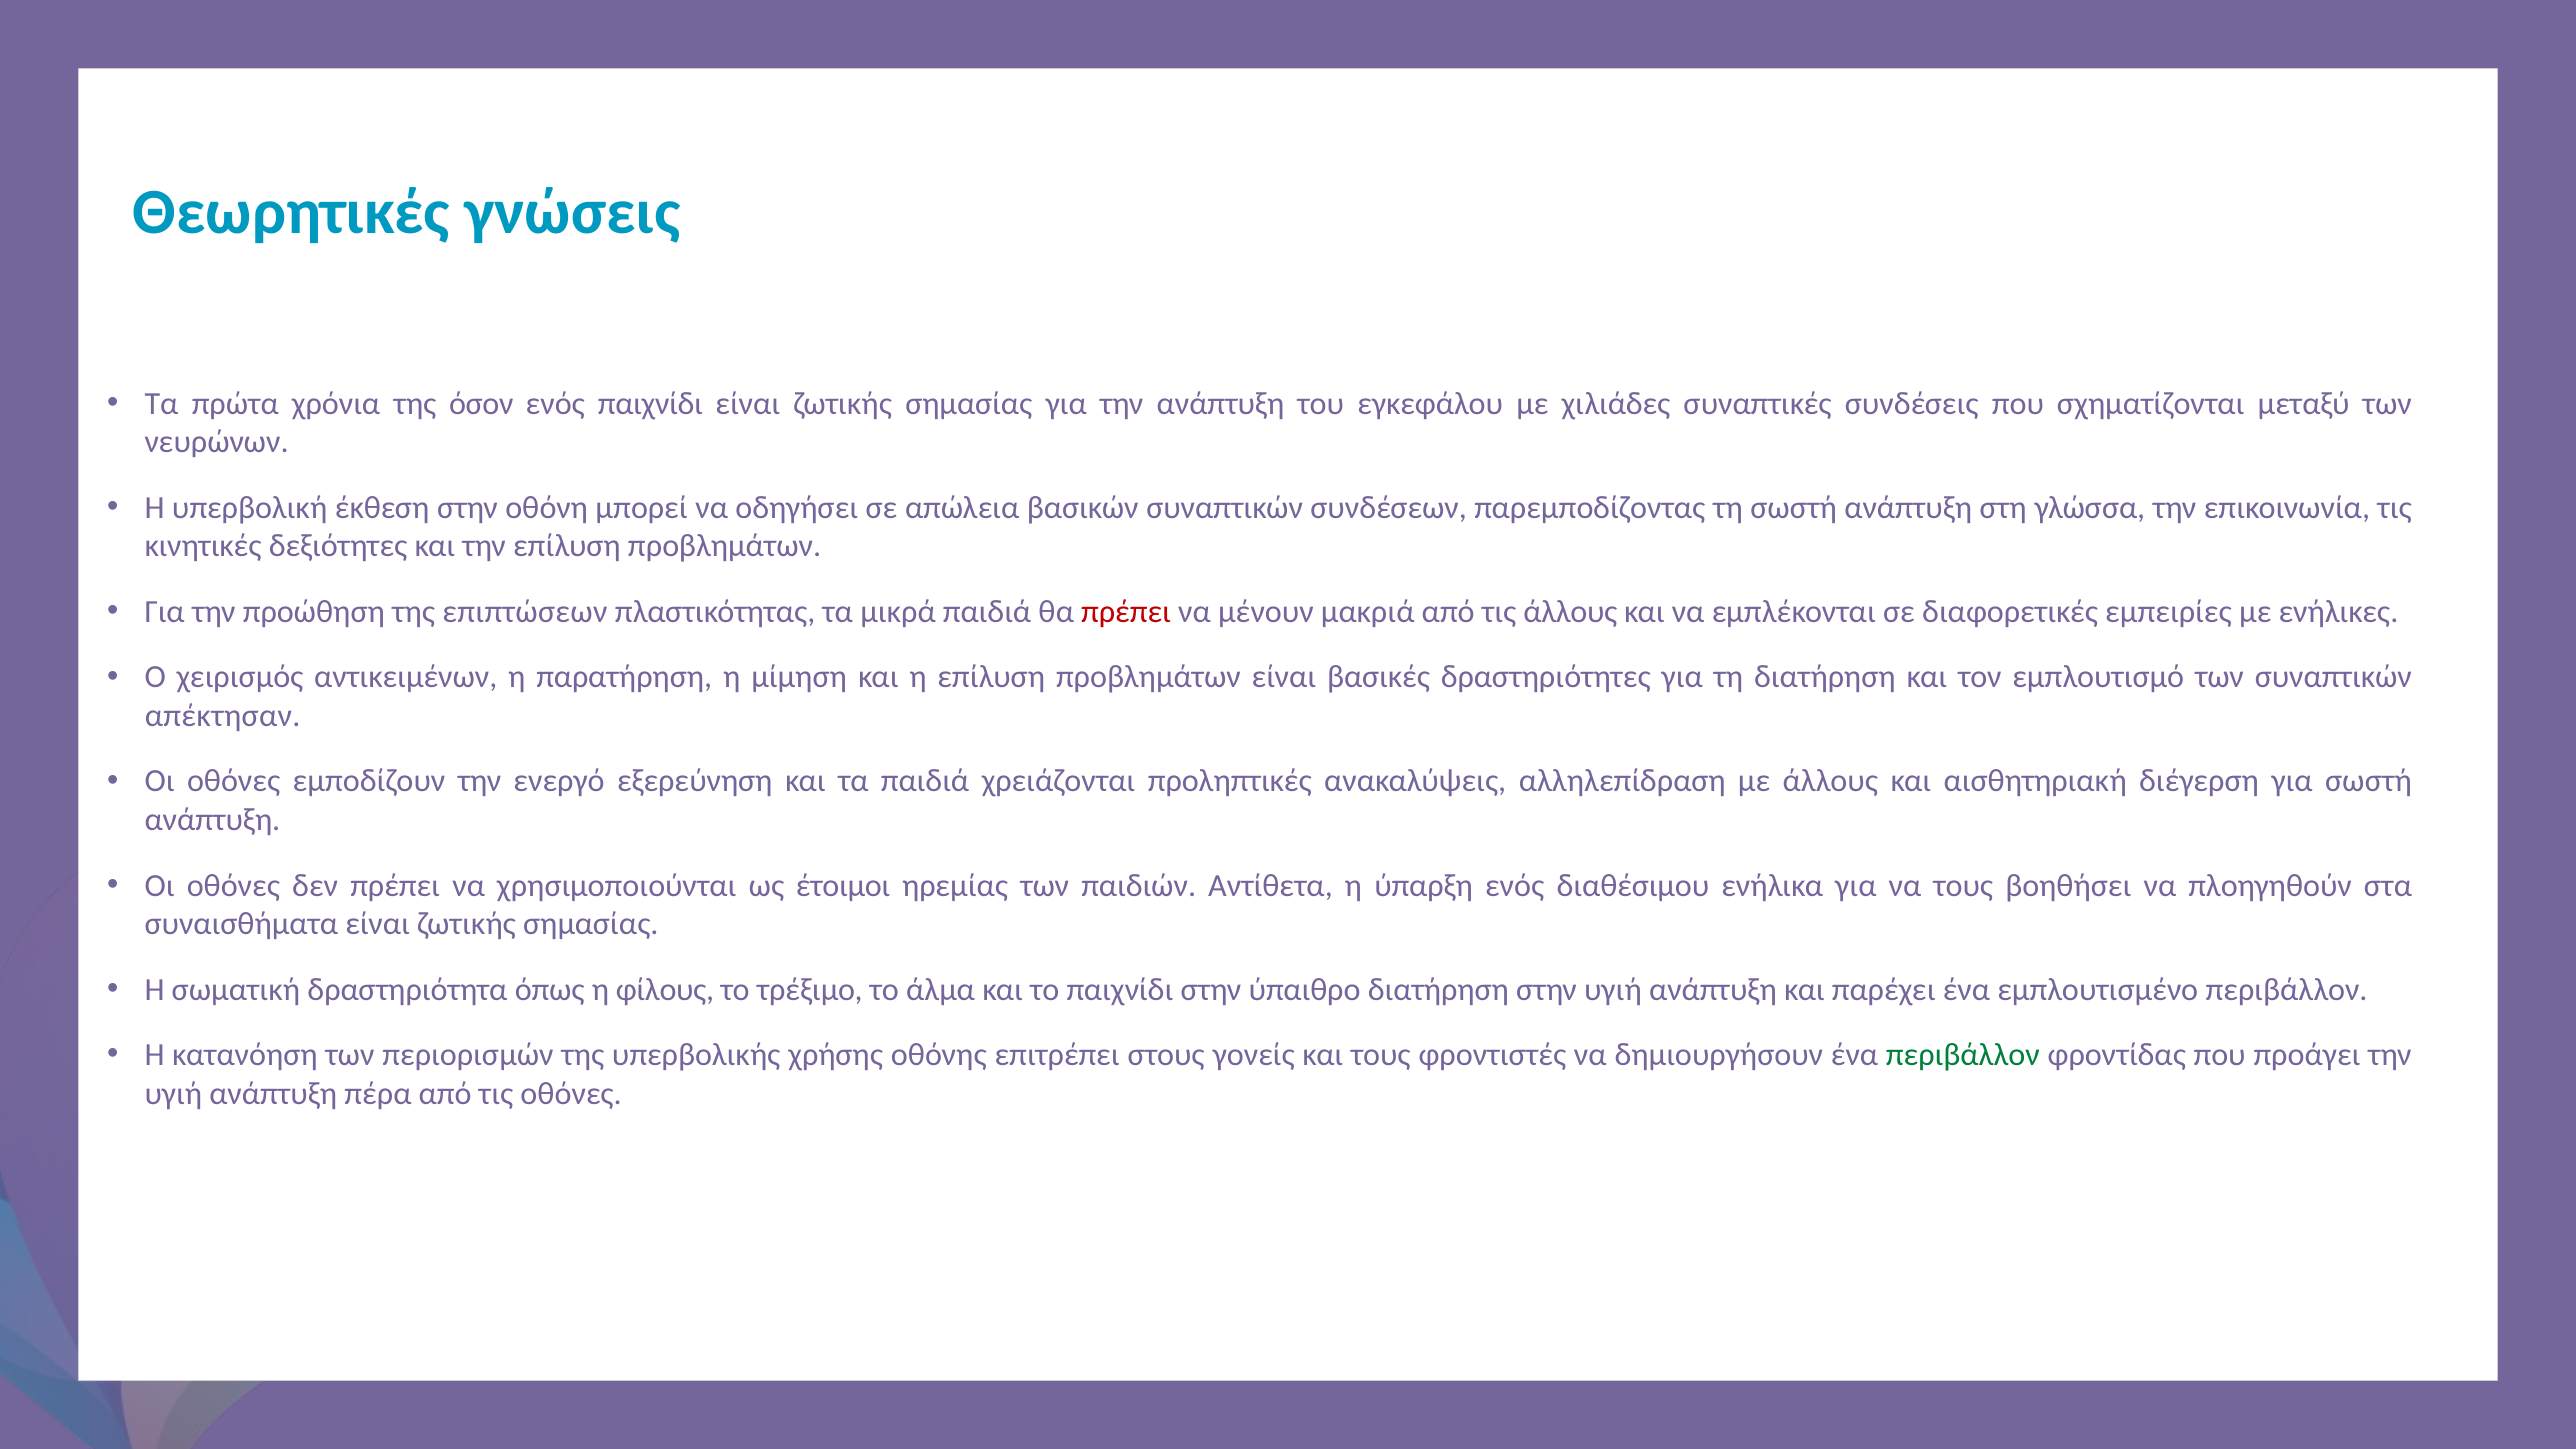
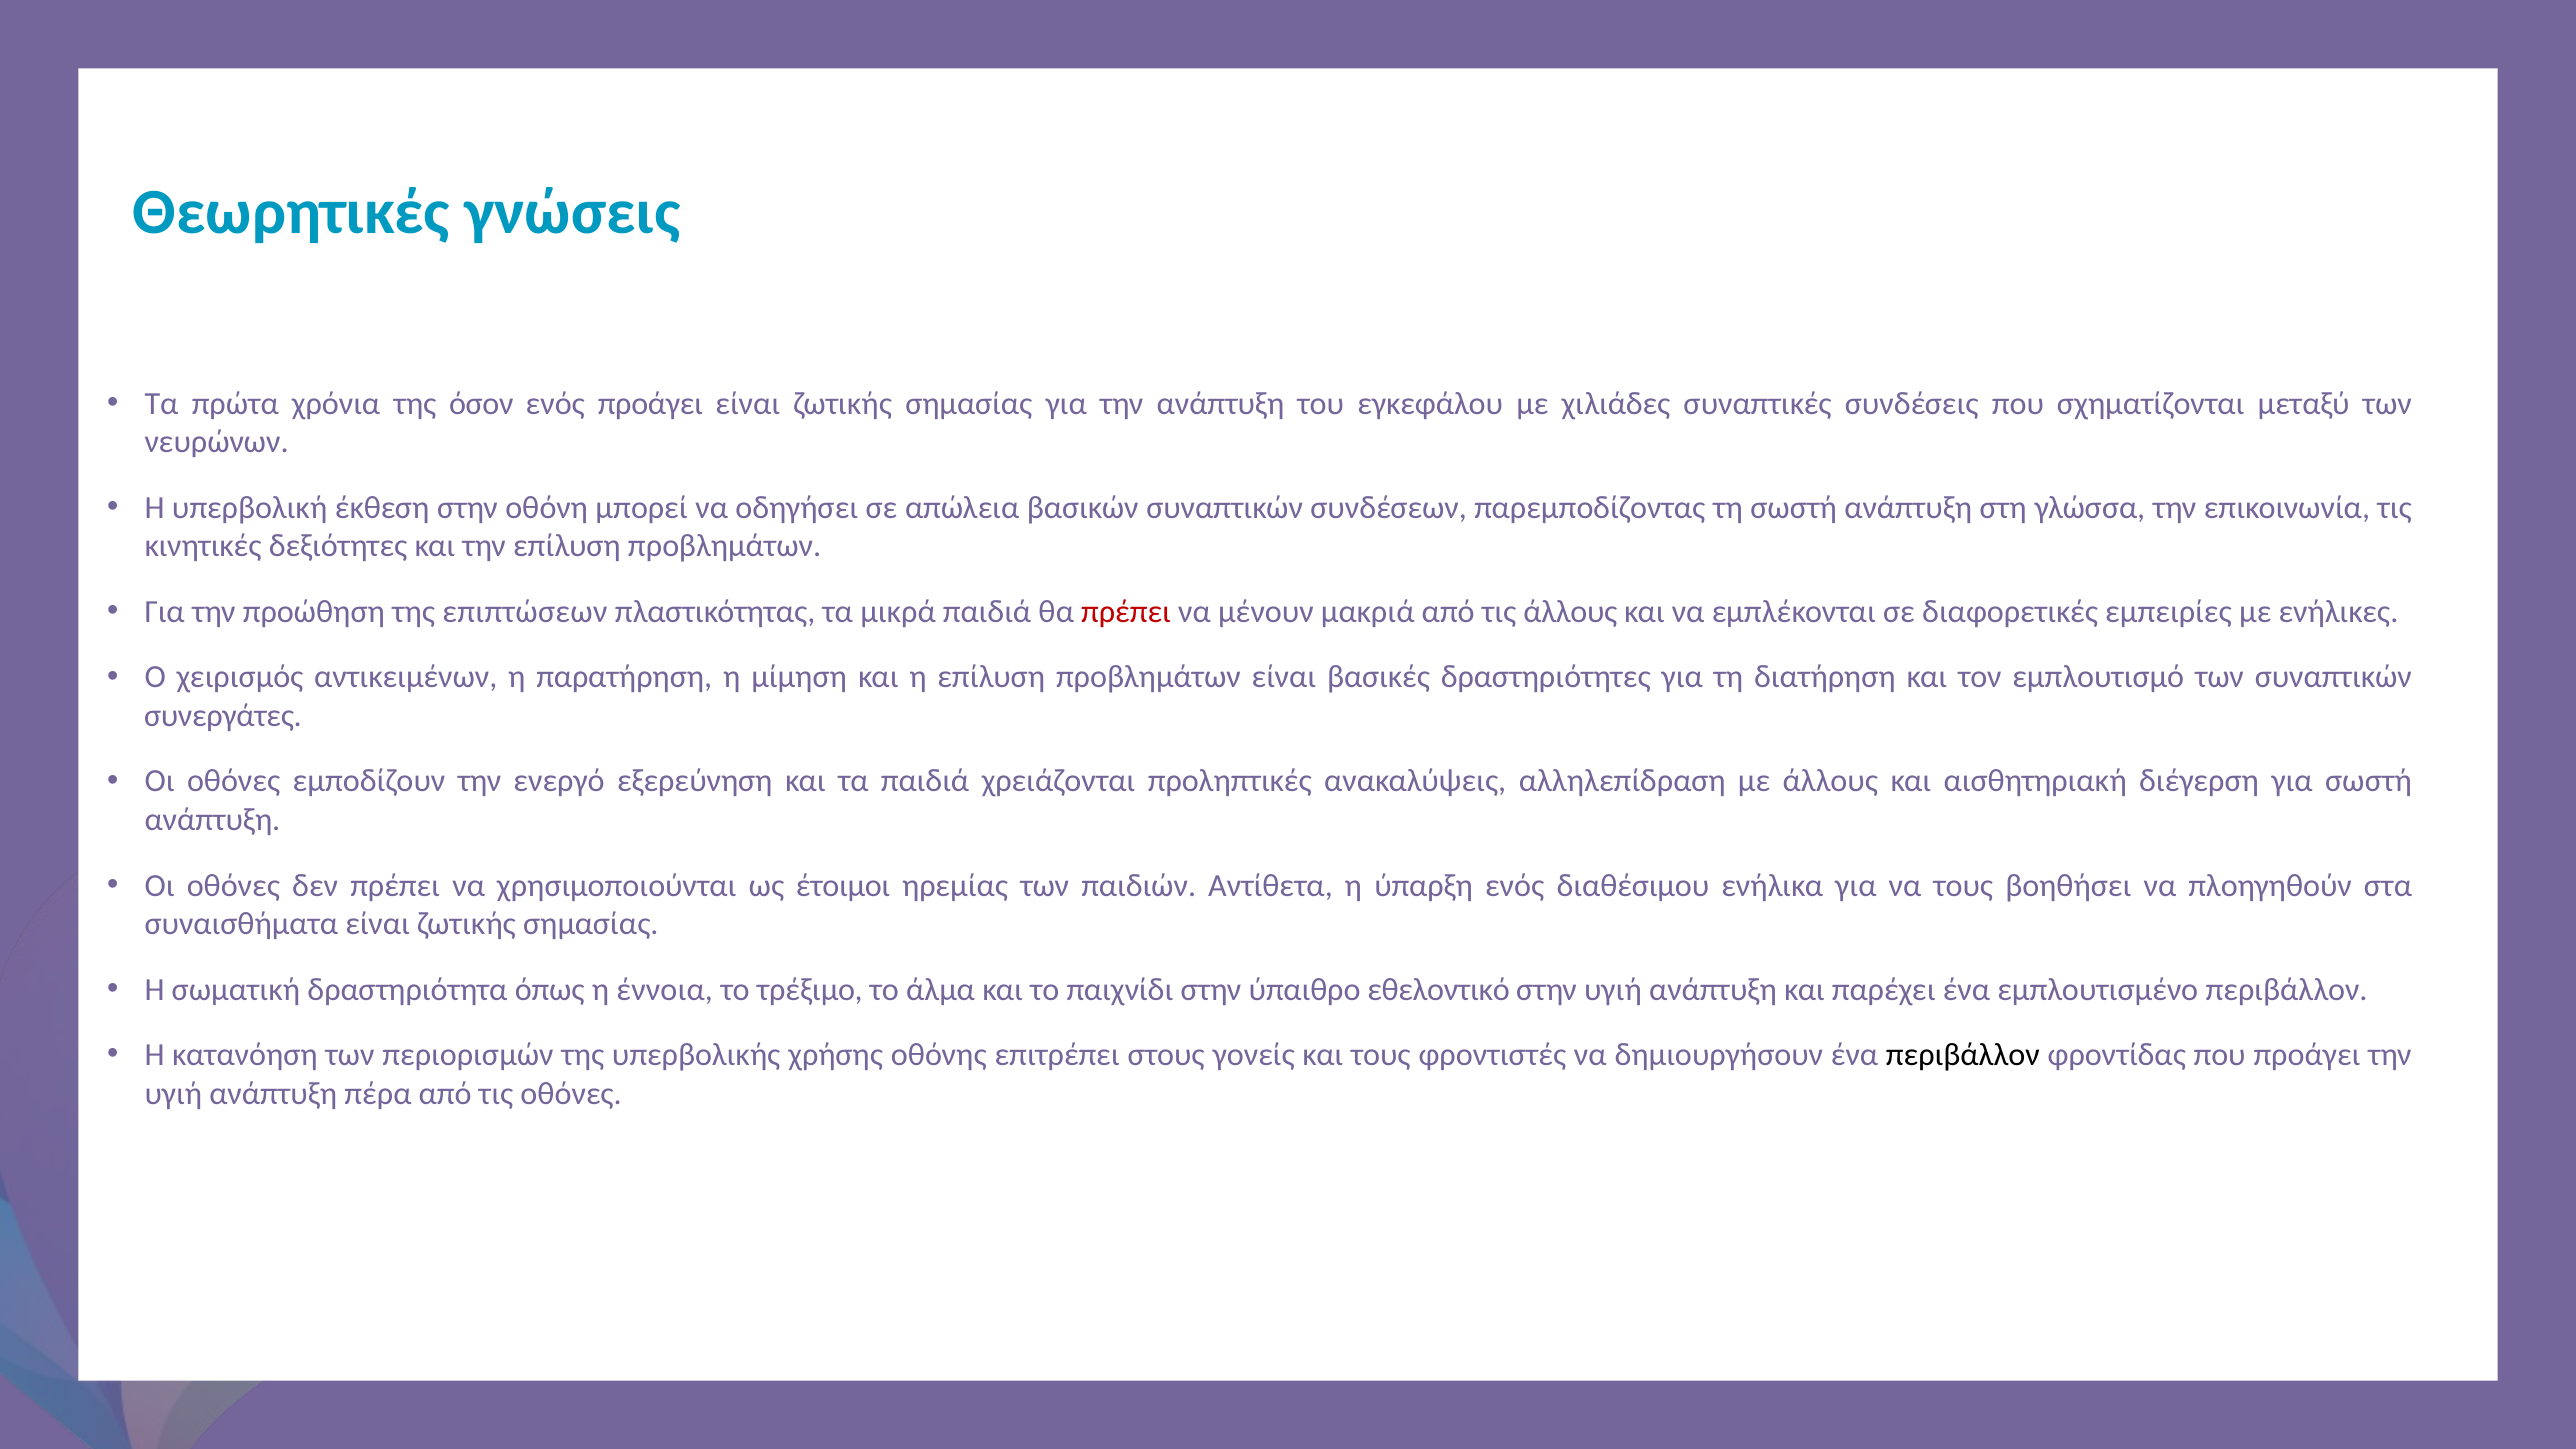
ενός παιχνίδι: παιχνίδι -> προάγει (650, 403)
απέκτησαν: απέκτησαν -> συνεργάτες (223, 716)
φίλους: φίλους -> έννοια (665, 990)
ύπαιθρο διατήρηση: διατήρηση -> εθελοντικό (1439, 990)
περιβάλλον colour: green -> black (1963, 1055)
